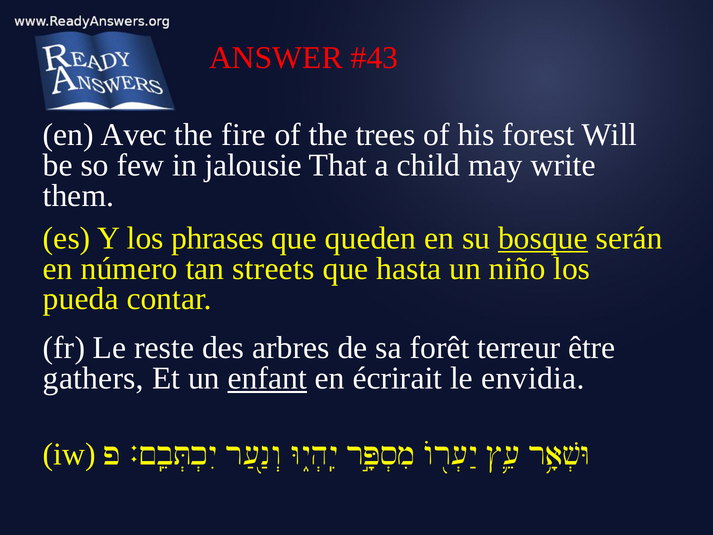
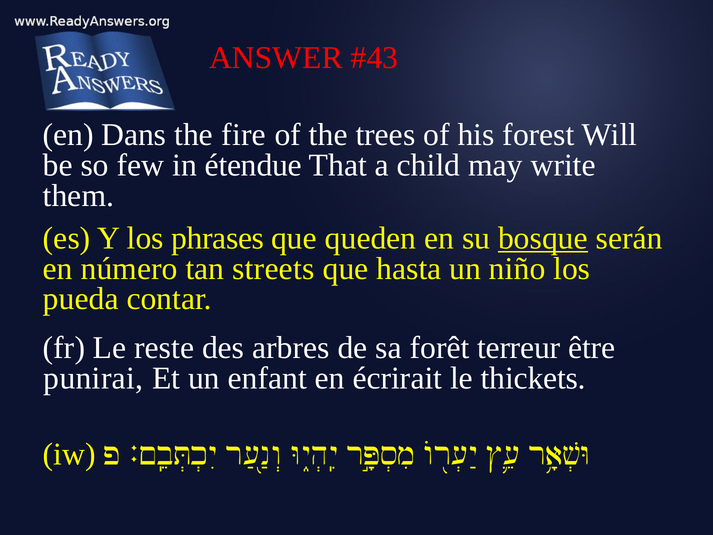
Avec: Avec -> Dans (134, 135)
jalousie: jalousie -> étendue (253, 165)
gathers: gathers -> punirai (93, 378)
enfant underline: present -> none (267, 378)
envidia: envidia -> thickets (533, 378)
